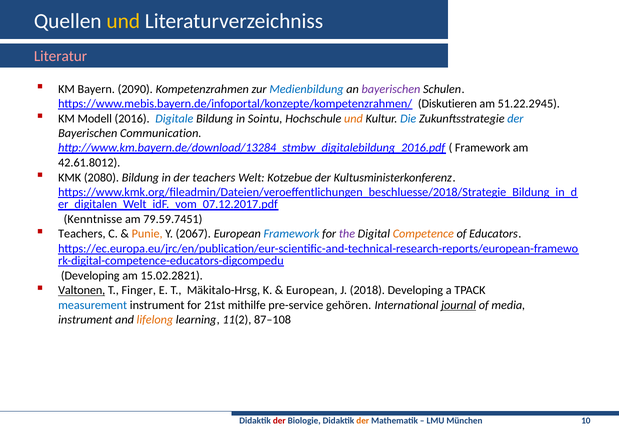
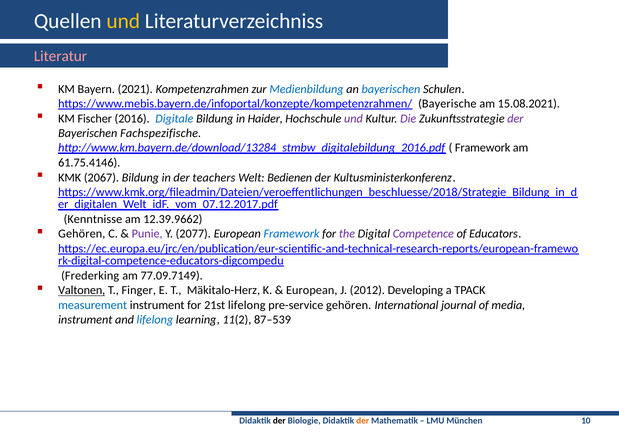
2090: 2090 -> 2021 (135, 89)
bayerischen colour: purple -> blue (391, 89)
Diskutieren: Diskutieren -> Bayerische (447, 104)
51.22.2945: 51.22.2945 -> 15.08.2021 (529, 104)
Modell: Modell -> Fischer (95, 119)
Sointu: Sointu -> Haider (265, 119)
und colour: orange -> purple (353, 119)
Die colour: blue -> purple (408, 119)
der colour: blue -> purple (515, 119)
Communication: Communication -> Fachspezifische (161, 133)
42.61.8012: 42.61.8012 -> 61.75.4146 (89, 163)
2080: 2080 -> 2067 (101, 177)
Kotzebue: Kotzebue -> Bedienen (290, 177)
79.59.7451: 79.59.7451 -> 12.39.9662 (173, 219)
Teachers: Teachers -> Gehören (82, 234)
Punie colour: orange -> purple (147, 234)
2067: 2067 -> 2077 (193, 234)
Competence colour: orange -> purple (423, 234)
Developing: Developing -> Frederking (90, 276)
15.02.2821: 15.02.2821 -> 77.09.7149 (172, 276)
Mäkitalo-Hrsg: Mäkitalo-Hrsg -> Mäkitalo-Herz (224, 290)
2018: 2018 -> 2012 (367, 290)
21st mithilfe: mithilfe -> lifelong (247, 305)
journal underline: present -> none (459, 305)
lifelong colour: orange -> blue (155, 320)
87–108: 87–108 -> 87–539 (273, 320)
der colour: red -> black (279, 421)
